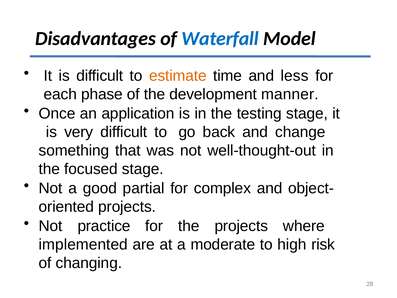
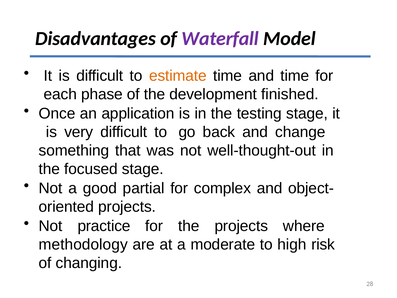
Waterfall colour: blue -> purple (220, 39)
and less: less -> time (295, 76)
manner: manner -> finished (290, 94)
implemented: implemented -> methodology (83, 244)
